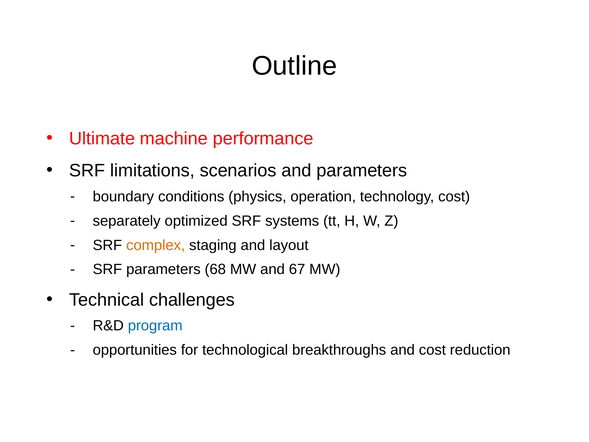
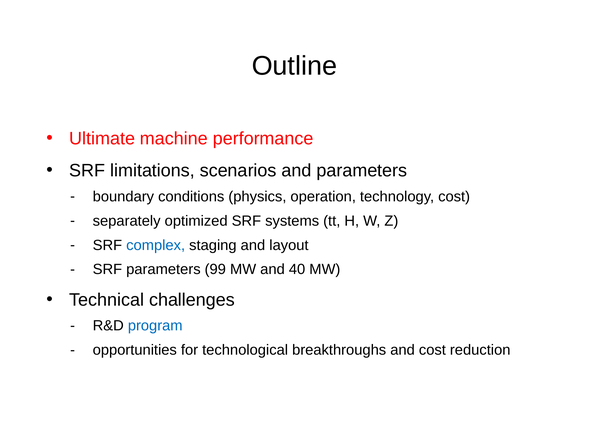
complex colour: orange -> blue (156, 245)
68: 68 -> 99 (215, 269)
67: 67 -> 40 (297, 269)
